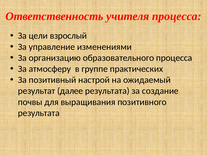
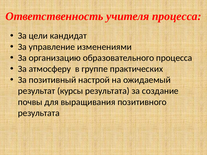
взрослый: взрослый -> кандидат (68, 36)
далее: далее -> курсы (70, 91)
